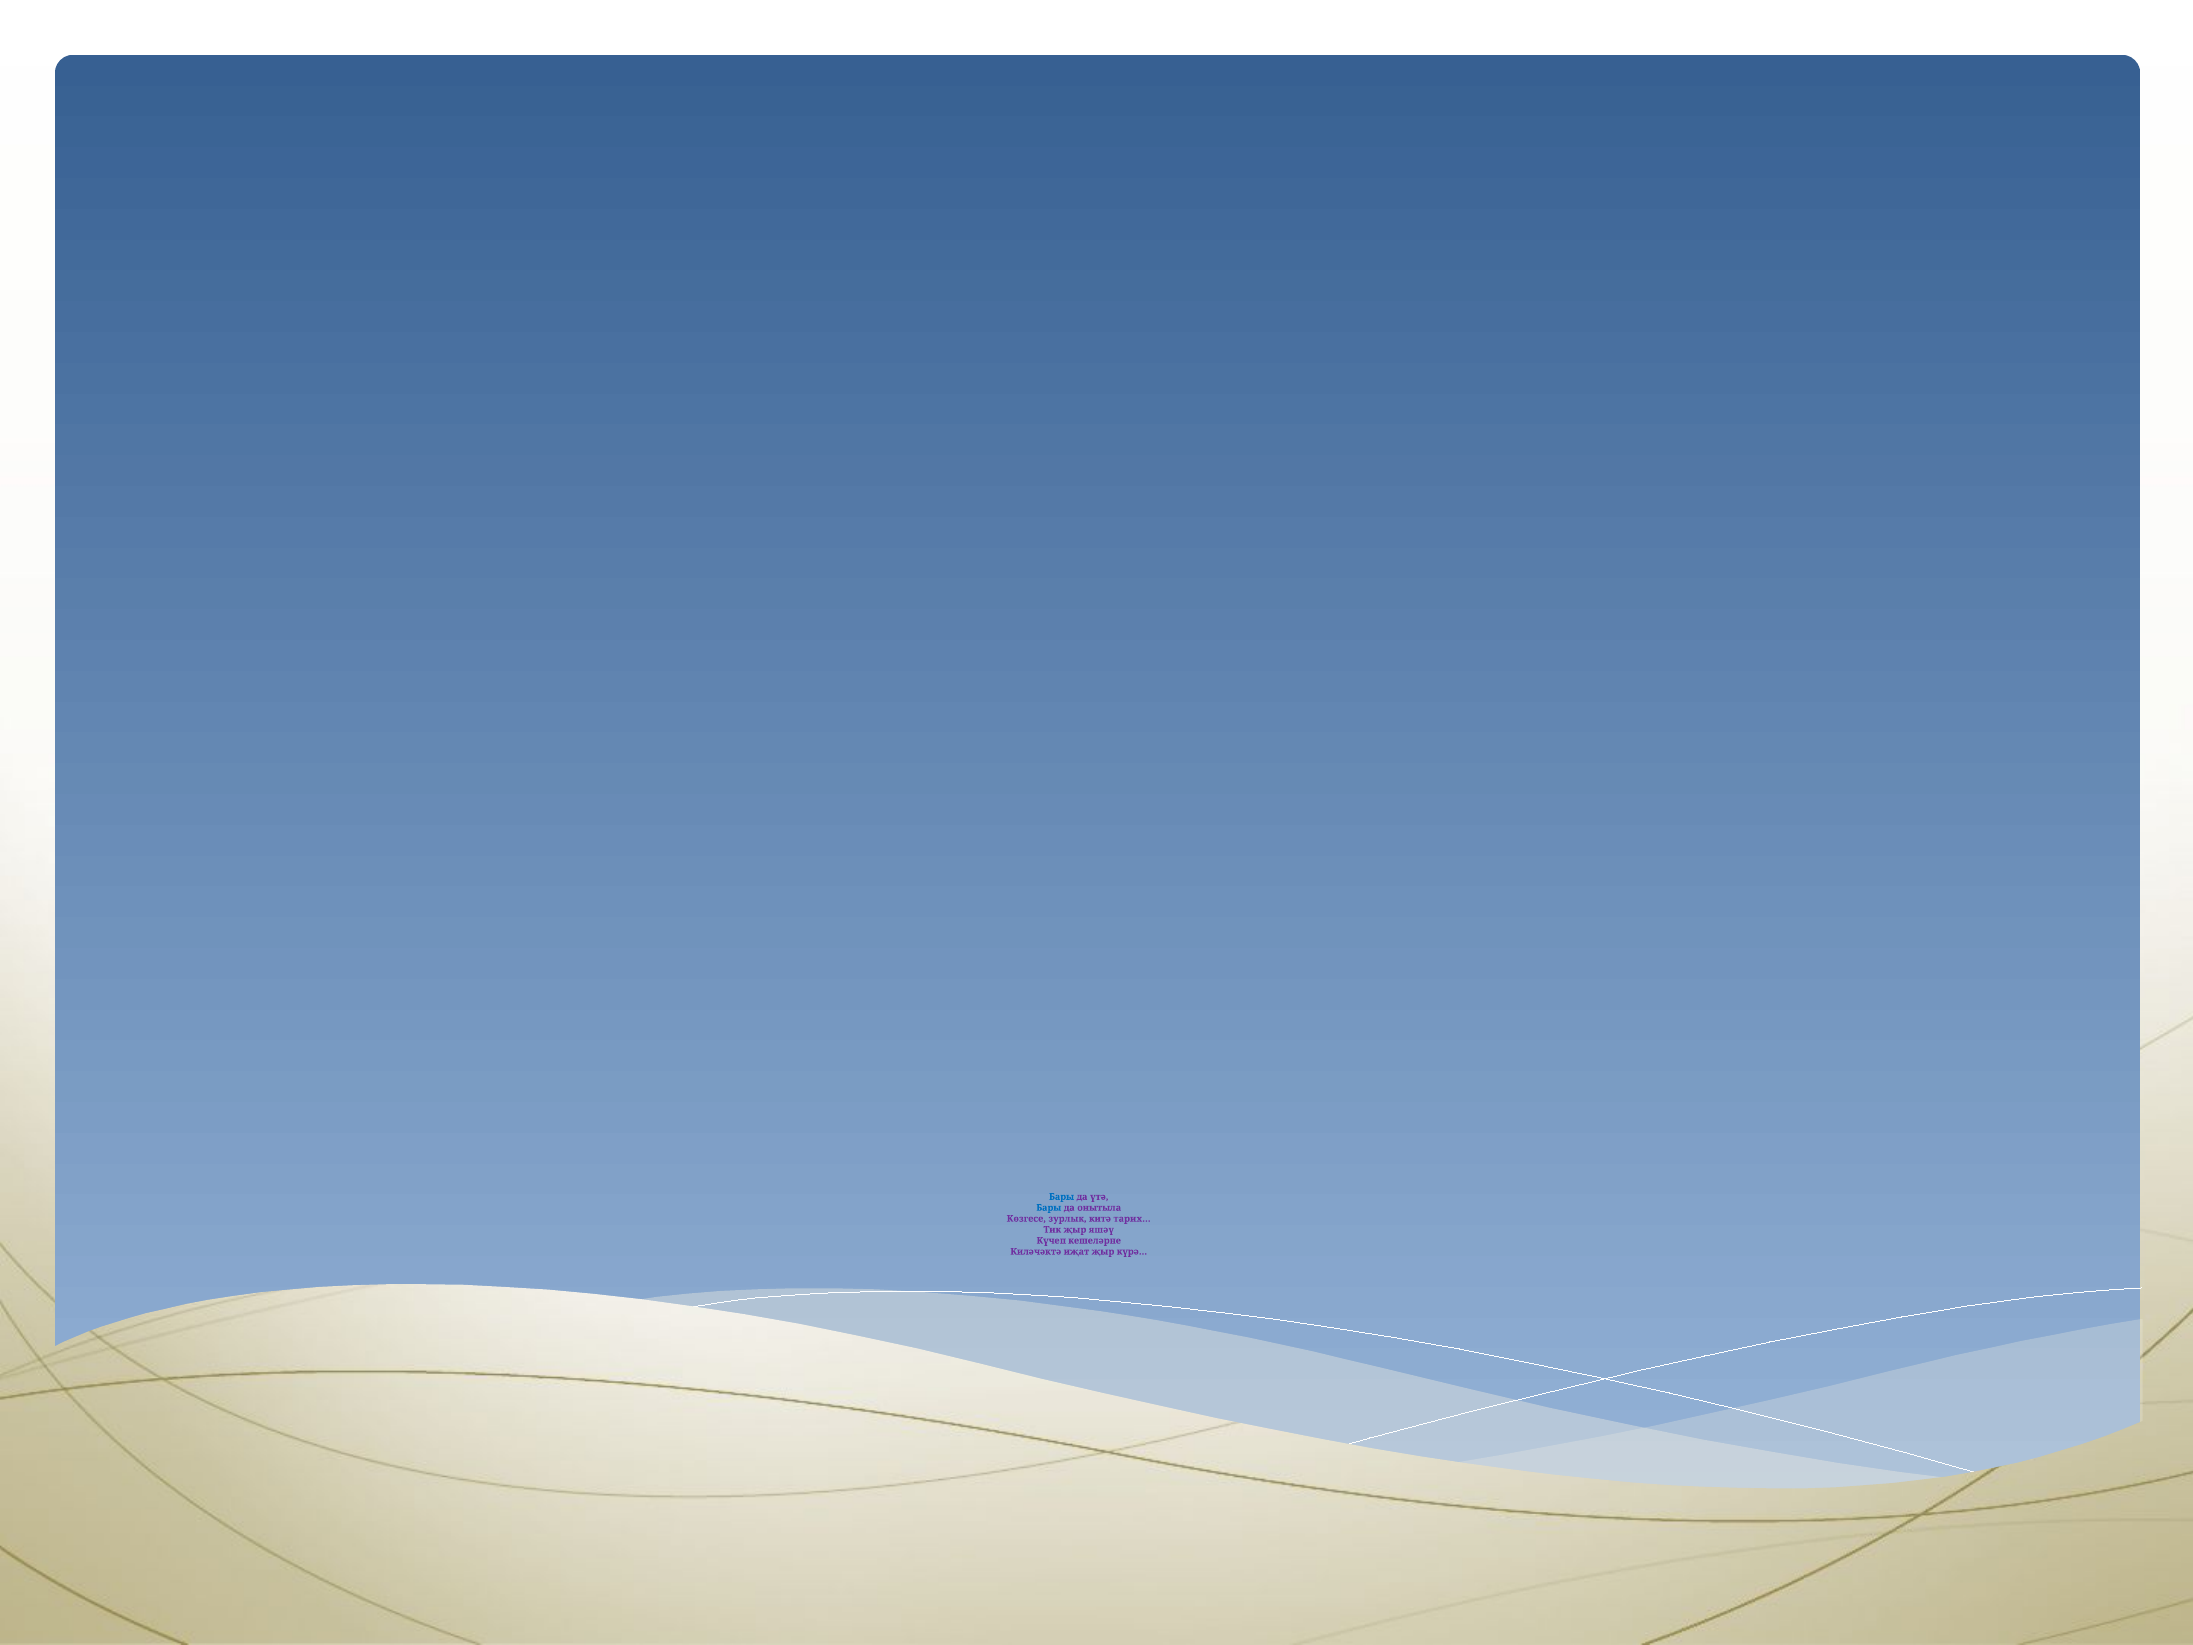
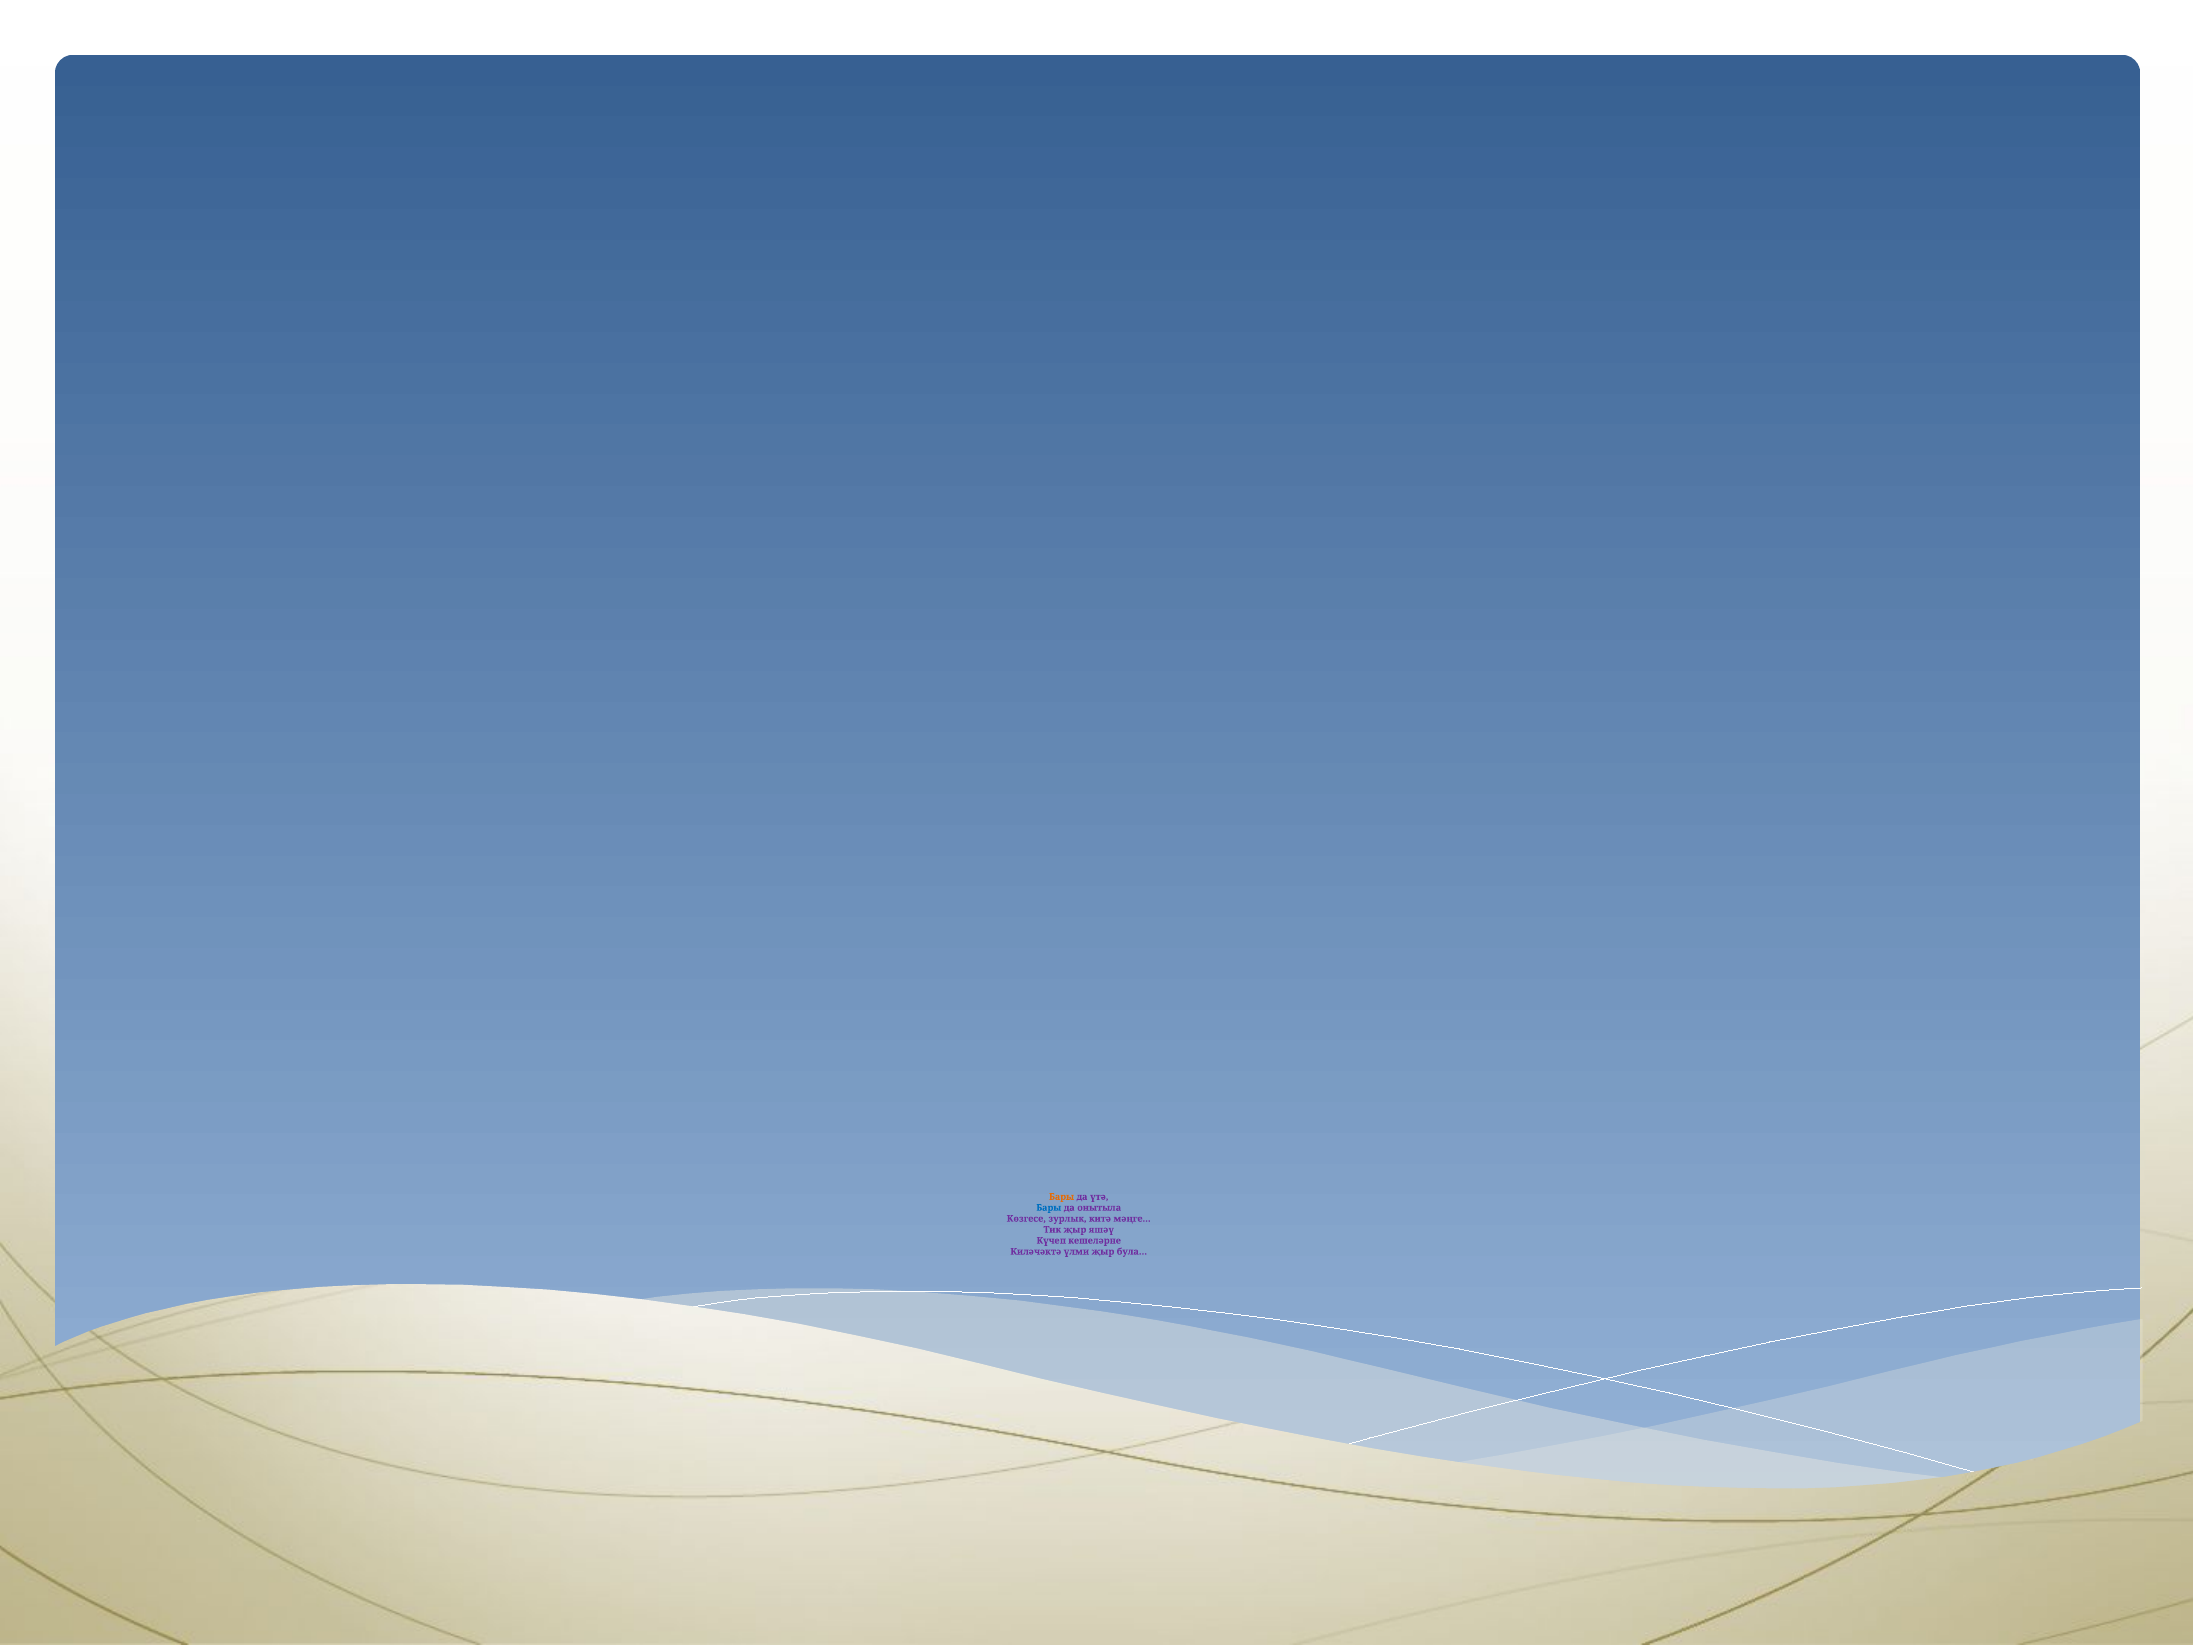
Бары colour: blue -> orange (1062, 1197)
тарих: тарих -> мәңге (1132, 1218)
иҗат: иҗат -> үлми (1076, 1251)
күрә…: күрә… -> була… (1132, 1251)
